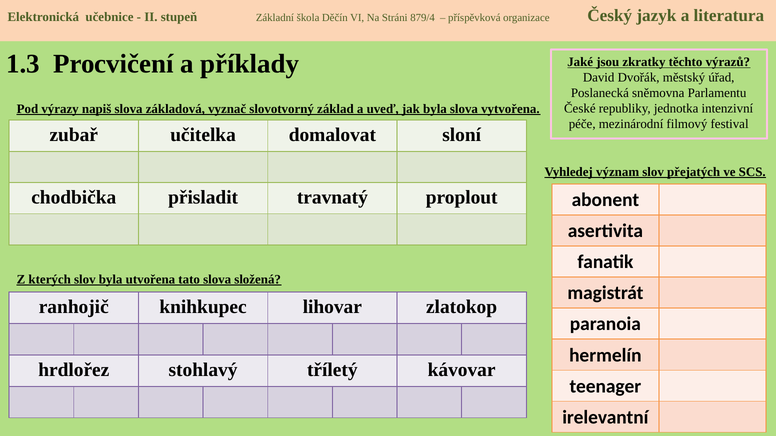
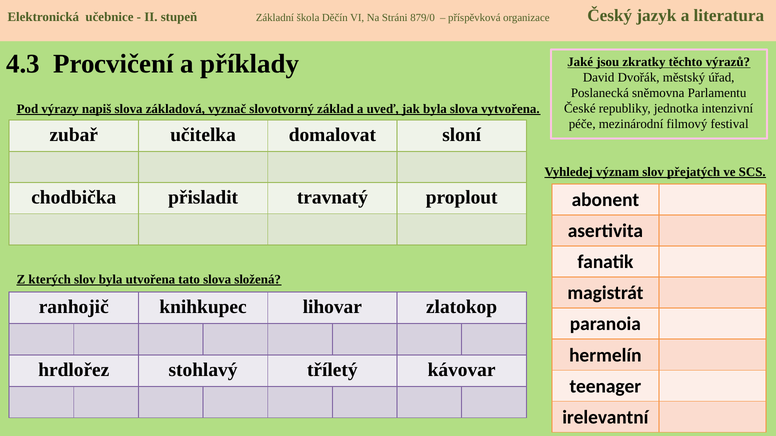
879/4: 879/4 -> 879/0 (423, 17)
1.3: 1.3 -> 4.3 (23, 64)
